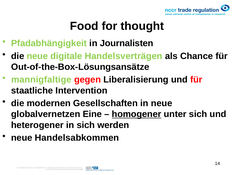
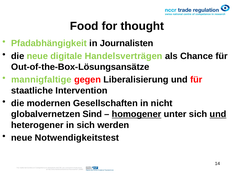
in neue: neue -> nicht (162, 104)
Eine: Eine -> Sind (92, 114)
und underline: none -> present (218, 114)
Handelsabkommen: Handelsabkommen -> Notwendigkeitstest (77, 138)
